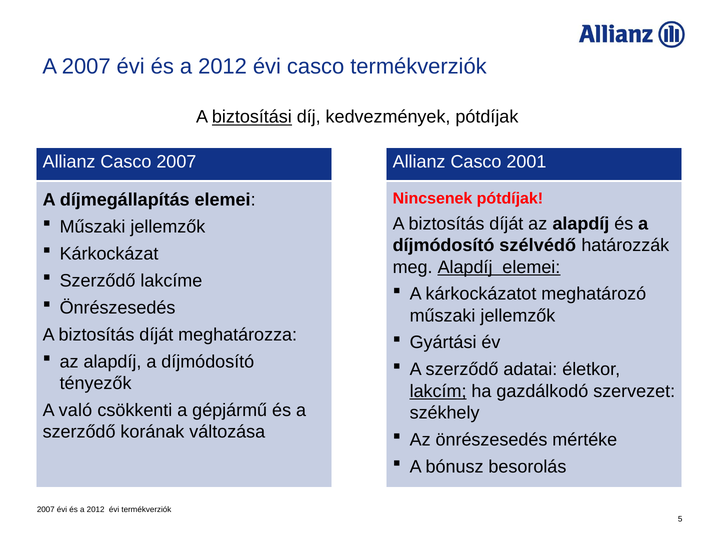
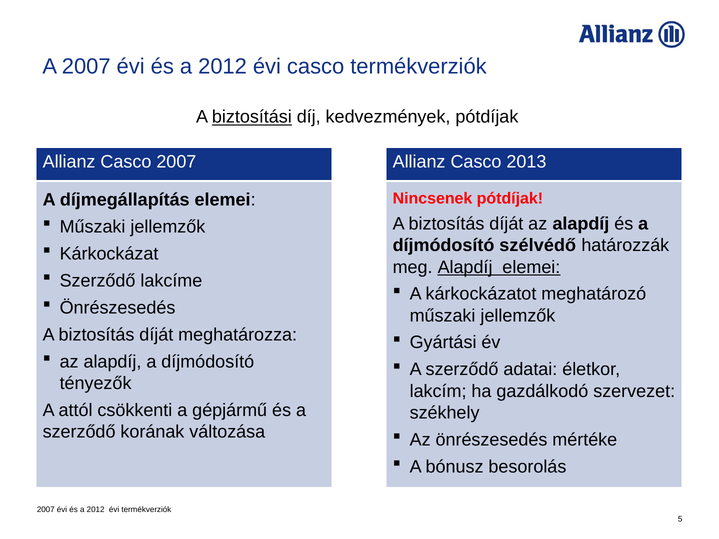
2001: 2001 -> 2013 (526, 162)
lakcím underline: present -> none (438, 391)
való: való -> attól (76, 411)
